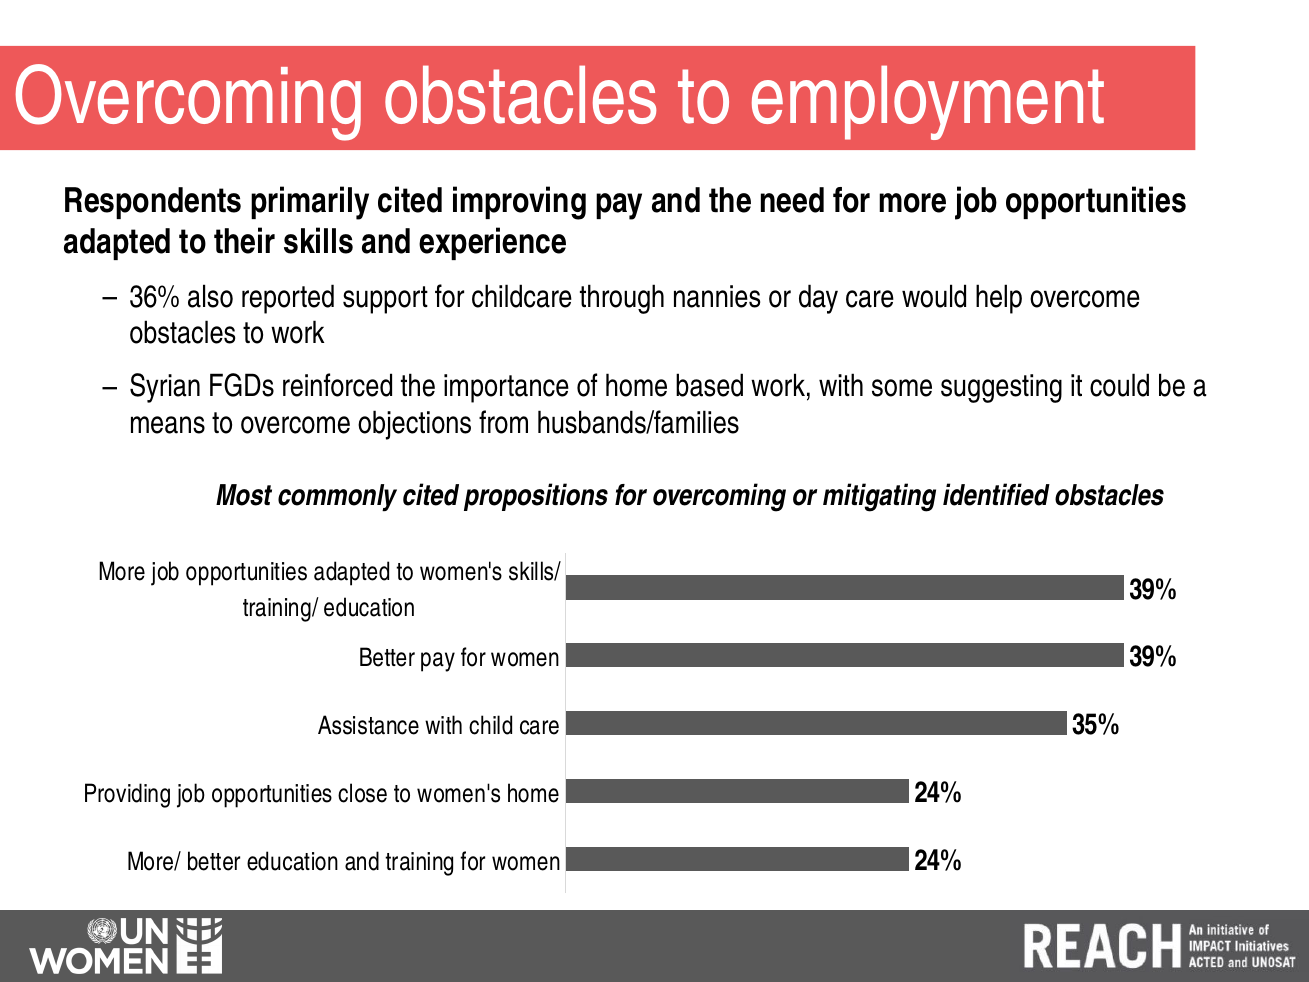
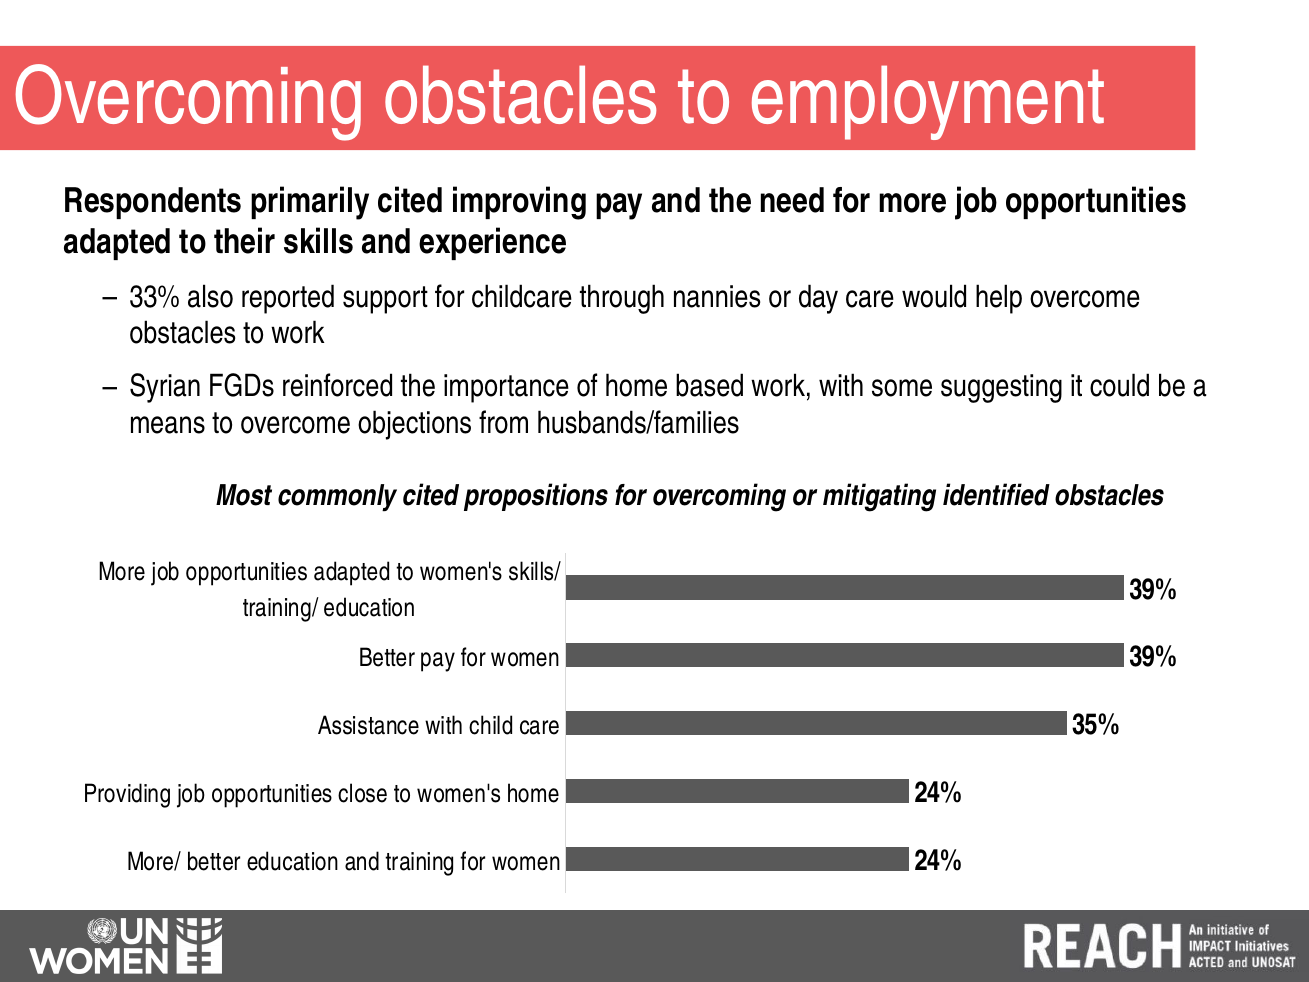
36%: 36% -> 33% (155, 297)
